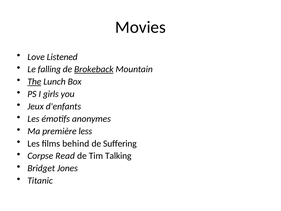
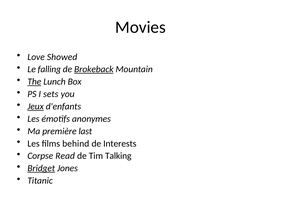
Listened: Listened -> Showed (62, 57)
girls: girls -> sets (51, 94)
Jeux underline: none -> present (36, 106)
less: less -> last (85, 131)
Suffering: Suffering -> Interests (120, 143)
Bridget underline: none -> present (41, 168)
